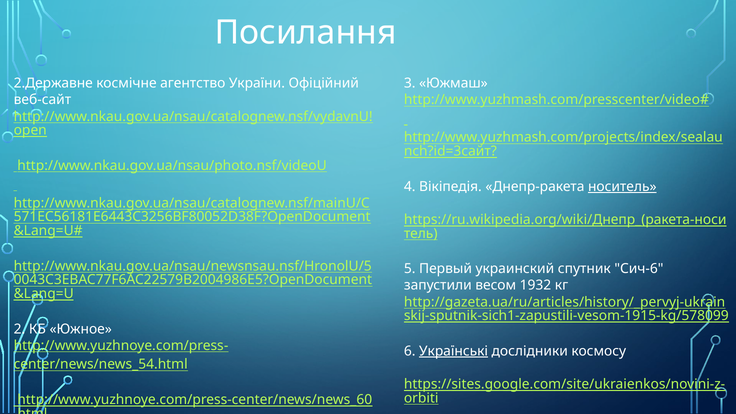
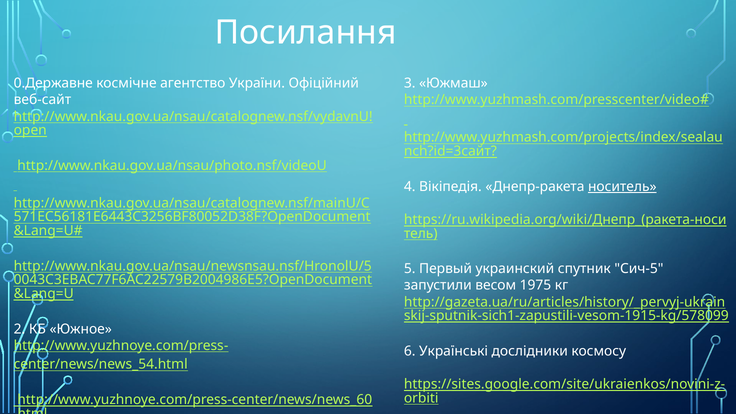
2.Державне: 2.Державне -> 0.Державне (53, 83)
Сич-6: Сич-6 -> Сич-5 (639, 269)
1932: 1932 -> 1975 (535, 285)
Українські underline: present -> none (454, 351)
